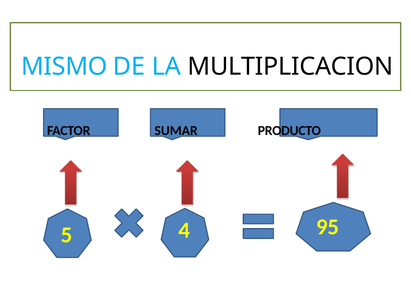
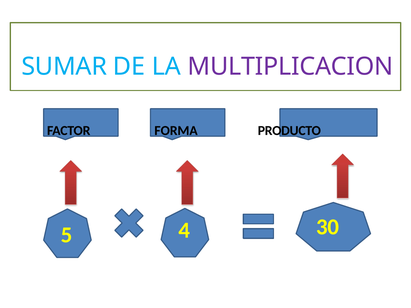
MISMO: MISMO -> SUMAR (64, 67)
MULTIPLICACION colour: black -> purple (290, 67)
SUMAR: SUMAR -> FORMA (176, 131)
95: 95 -> 30 (328, 227)
